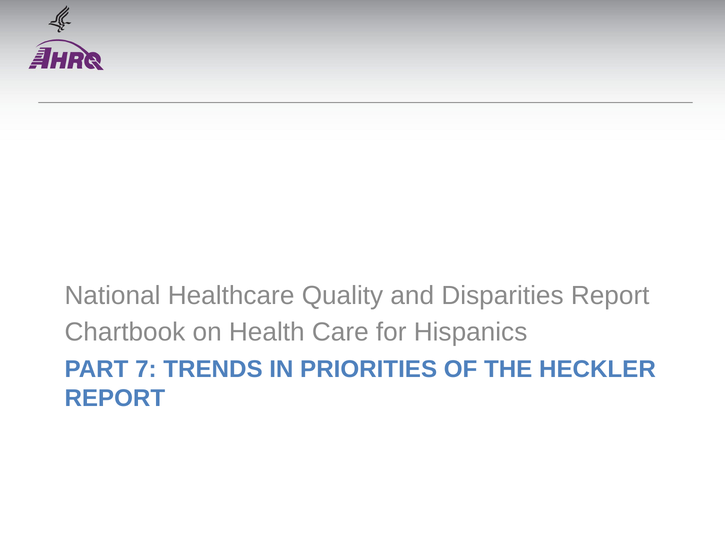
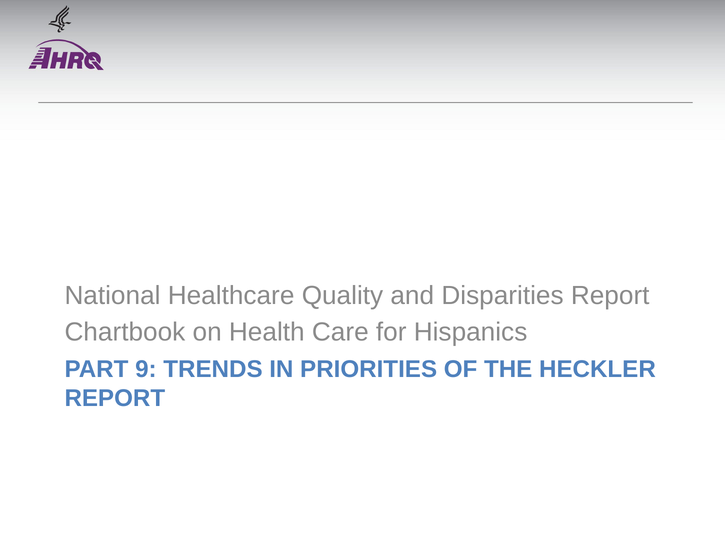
7: 7 -> 9 (146, 369)
